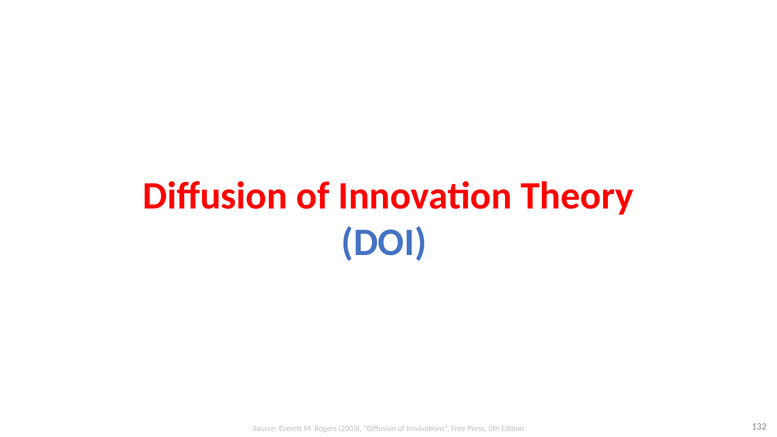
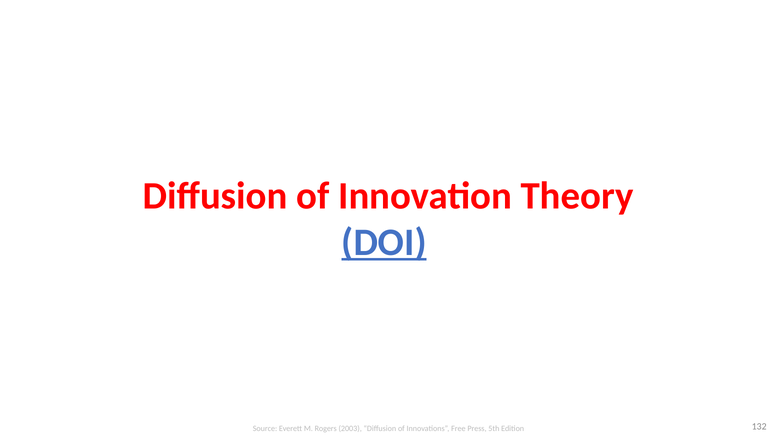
DOI underline: none -> present (384, 243)
